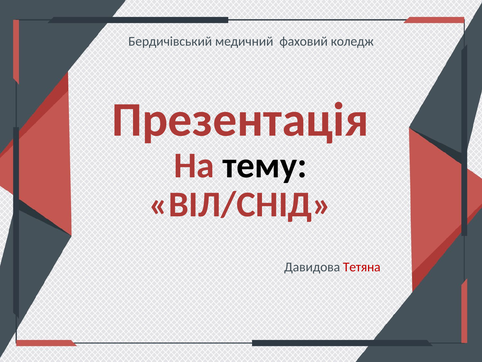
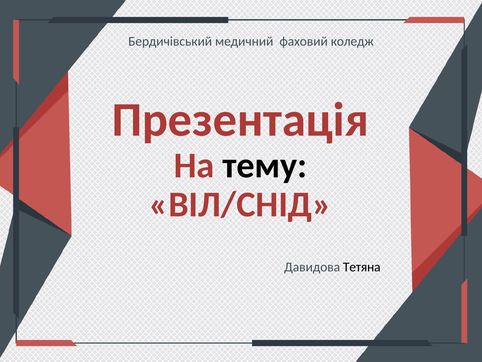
Тетяна colour: red -> black (362, 267)
